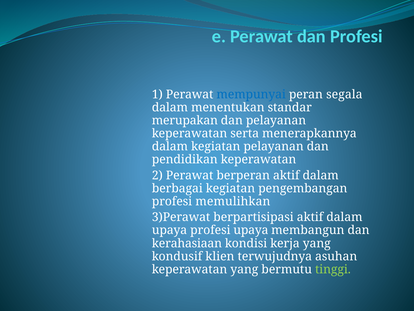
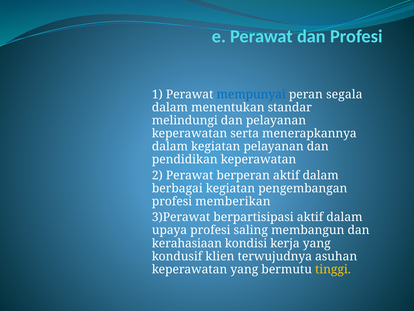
merupakan: merupakan -> melindungi (185, 120)
memulihkan: memulihkan -> memberikan (233, 201)
profesi upaya: upaya -> saling (251, 230)
tinggi colour: light green -> yellow (333, 269)
